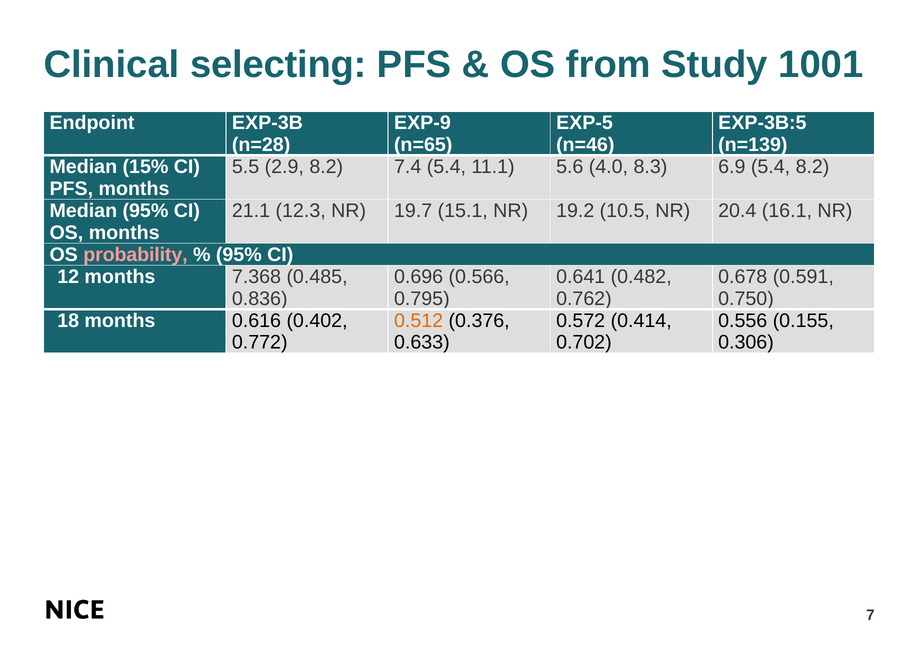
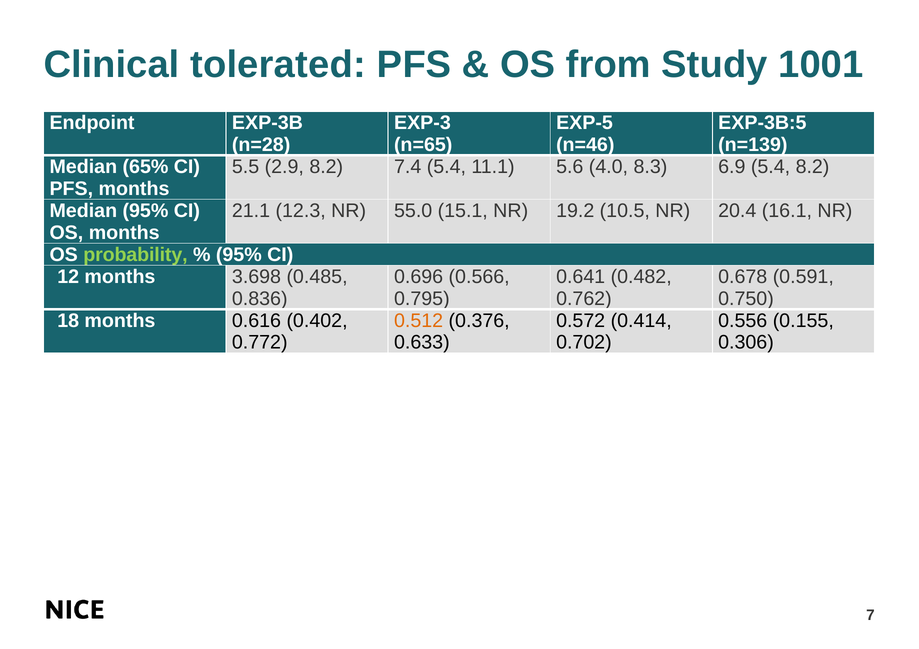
selecting: selecting -> tolerated (278, 65)
EXP-9: EXP-9 -> EXP-3 (422, 123)
15%: 15% -> 65% (145, 167)
19.7: 19.7 -> 55.0 (413, 211)
probability colour: pink -> light green (135, 255)
7.368: 7.368 -> 3.698 (256, 277)
